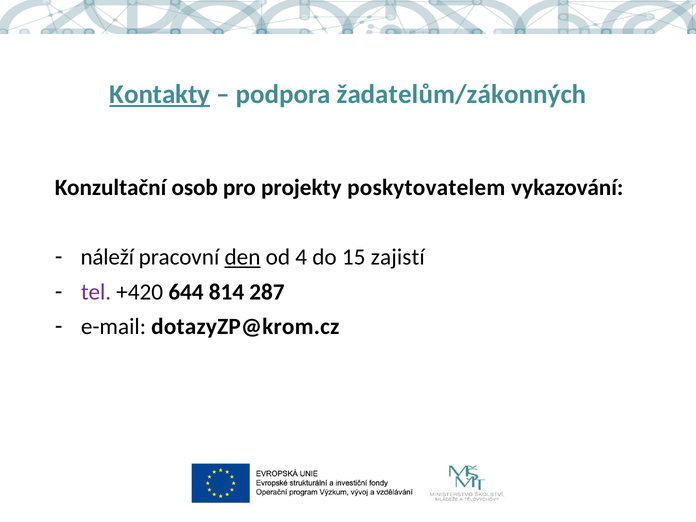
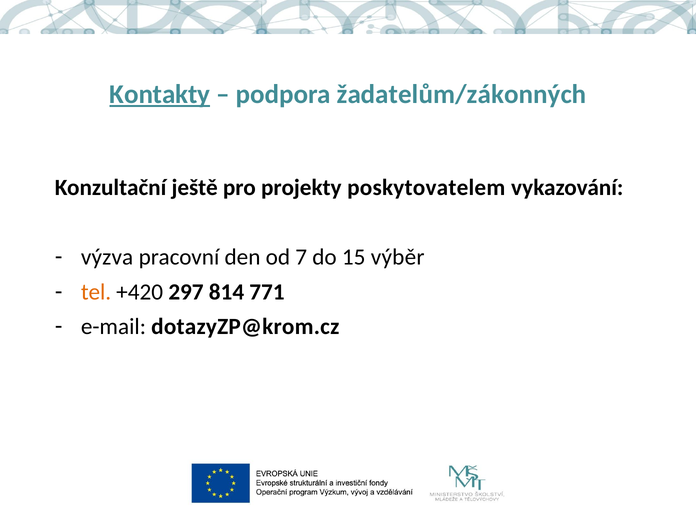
osob: osob -> ještě (195, 188)
náleží: náleží -> výzva (107, 257)
den underline: present -> none (243, 257)
4: 4 -> 7 (301, 257)
zajistí: zajistí -> výběr (398, 257)
tel colour: purple -> orange (96, 292)
644: 644 -> 297 (186, 292)
287: 287 -> 771 (267, 292)
